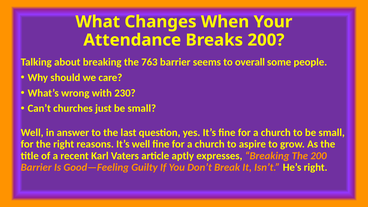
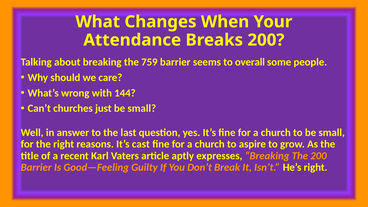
763: 763 -> 759 (149, 62)
230: 230 -> 144 (125, 93)
It’s well: well -> cast (141, 144)
